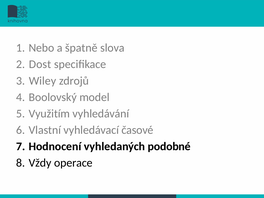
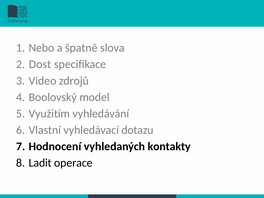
Wiley: Wiley -> Video (43, 81)
časové: časové -> dotazu (137, 130)
podobné: podobné -> kontakty (169, 146)
Vždy: Vždy -> Ladit (40, 163)
